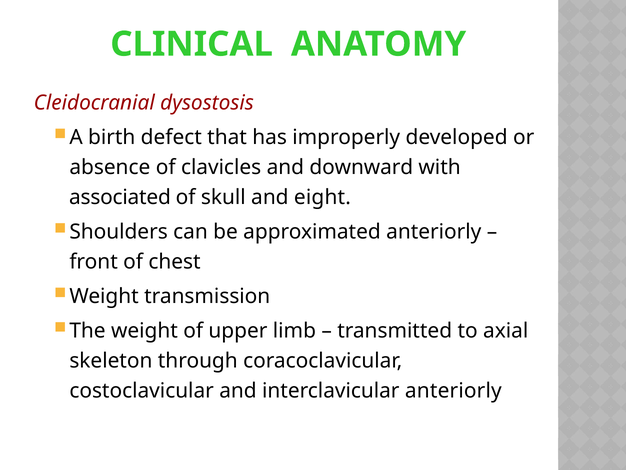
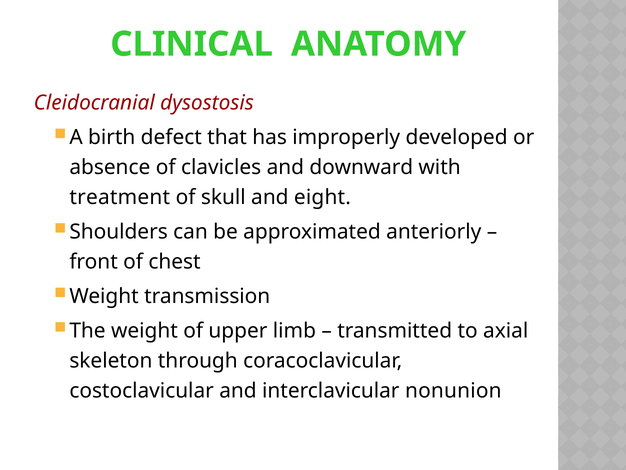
associated: associated -> treatment (120, 197)
interclavicular anteriorly: anteriorly -> nonunion (453, 391)
